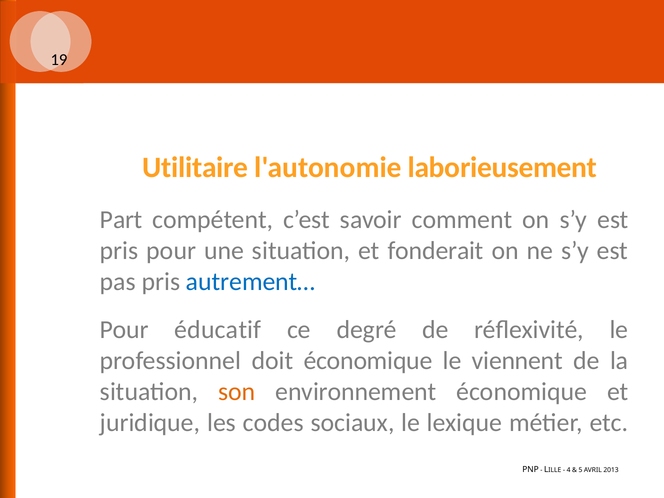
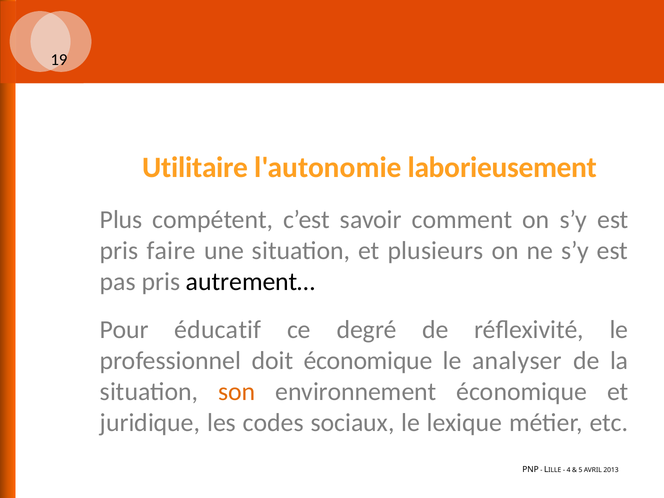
Part: Part -> Plus (121, 220)
pris pour: pour -> faire (171, 251)
fonderait: fonderait -> plusieurs (435, 251)
autrement… colour: blue -> black (251, 282)
viennent: viennent -> analyser (517, 361)
